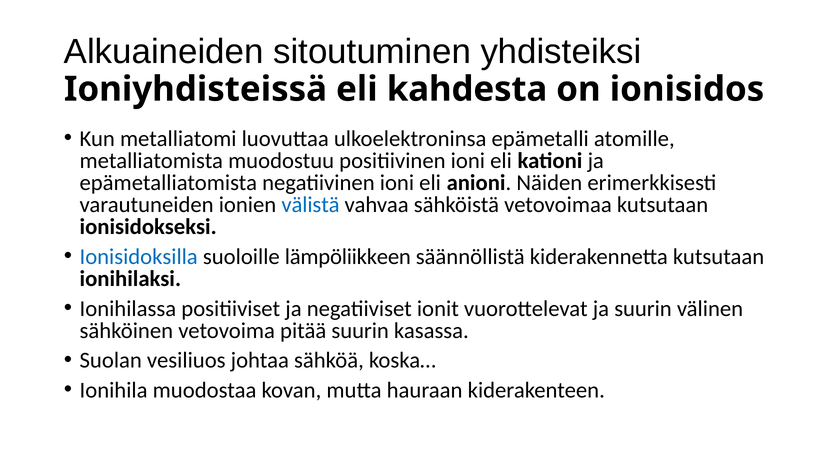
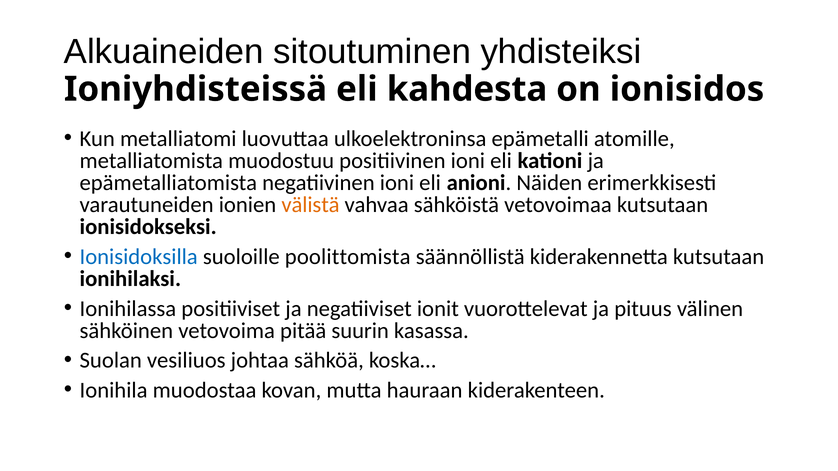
välistä colour: blue -> orange (311, 205)
lämpöliikkeen: lämpöliikkeen -> poolittomista (348, 257)
ja suurin: suurin -> pituus (643, 309)
